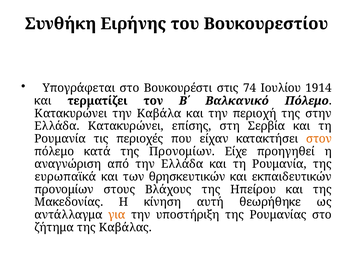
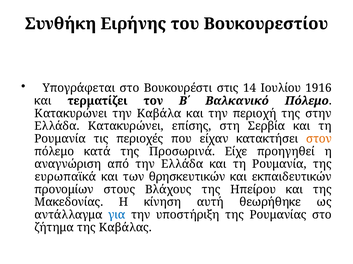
74: 74 -> 14 (250, 88)
1914: 1914 -> 1916 (319, 88)
της Προνομίων: Προνομίων -> Προσωρινά (182, 152)
για colour: orange -> blue (117, 215)
